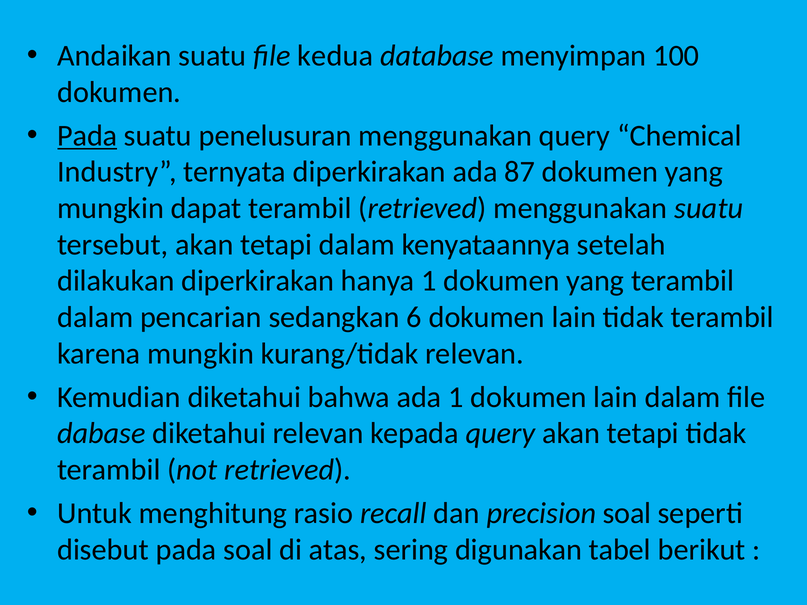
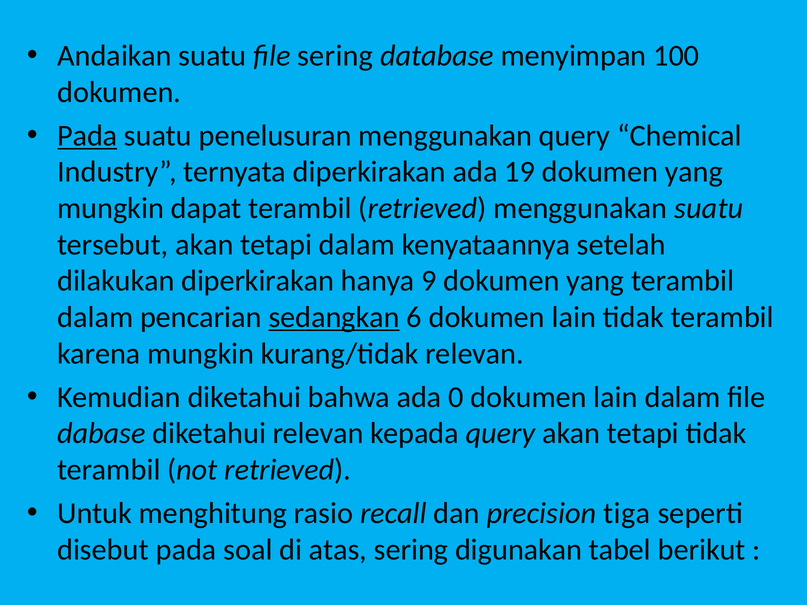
file kedua: kedua -> sering (335, 56)
87: 87 -> 19 (520, 172)
hanya 1: 1 -> 9 (429, 281)
sedangkan underline: none -> present (334, 317)
ada 1: 1 -> 0 (456, 397)
precision soal: soal -> tiga (627, 514)
